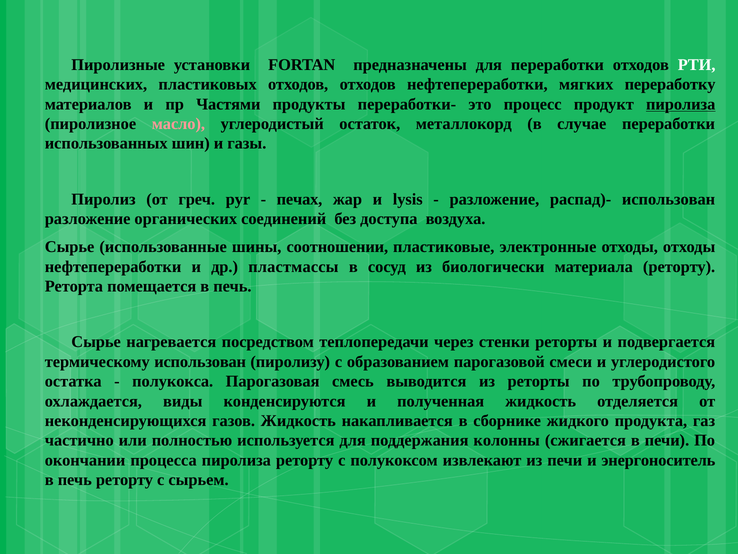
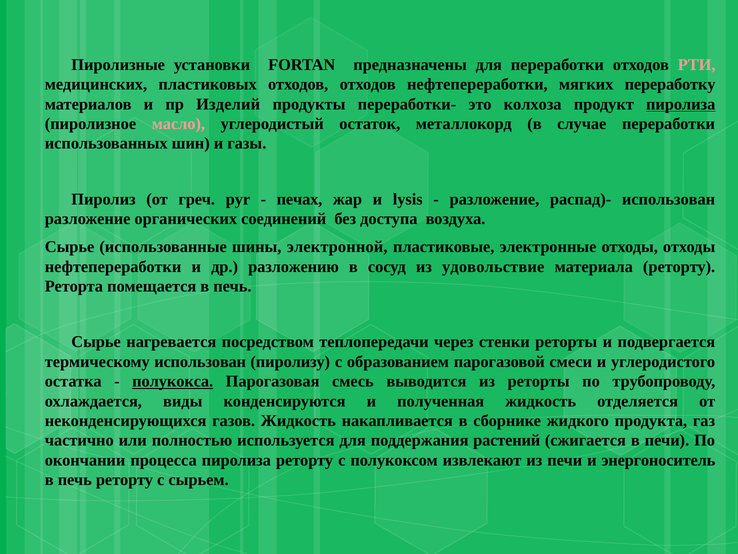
РТИ colour: white -> pink (697, 65)
Частями: Частями -> Изделий (228, 104)
процесс: процесс -> колхоза (533, 104)
соотношении: соотношении -> электронной (337, 247)
пластмассы: пластмассы -> разложению (294, 266)
биологически: биологически -> удовольствие (493, 266)
полукокса underline: none -> present (173, 381)
колонны: колонны -> растений (507, 440)
